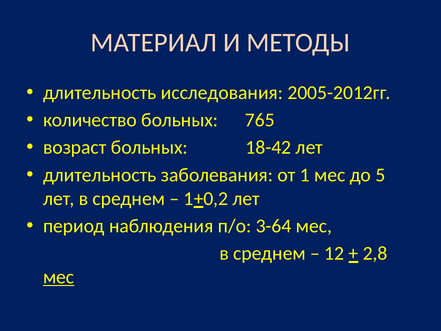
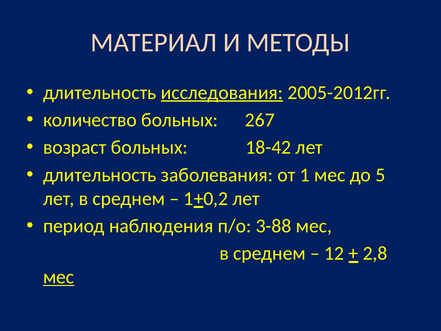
исследования underline: none -> present (222, 93)
765: 765 -> 267 (260, 120)
3-64: 3-64 -> 3-88 (274, 226)
